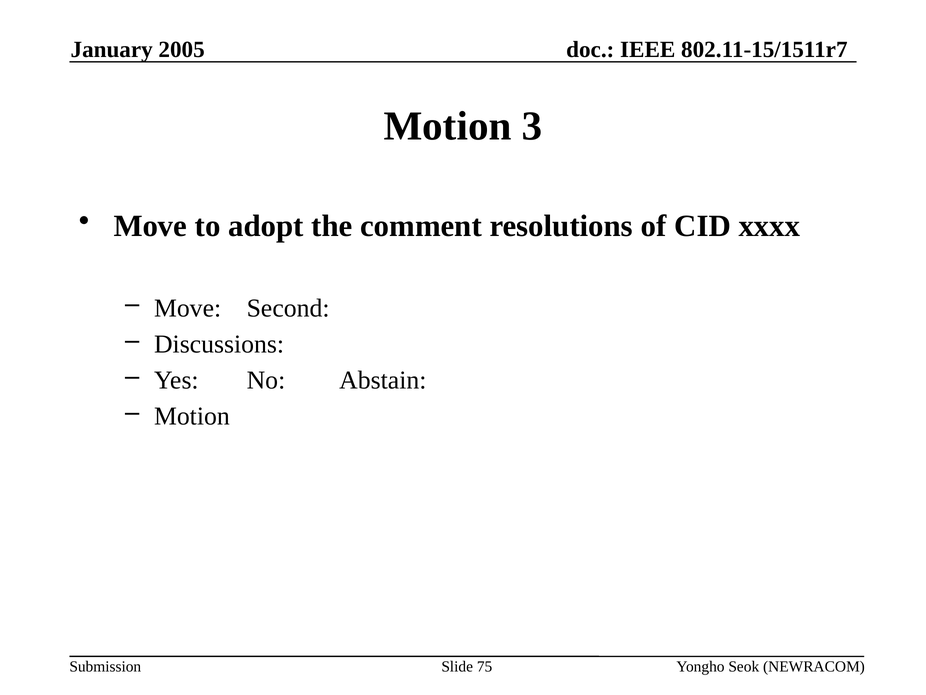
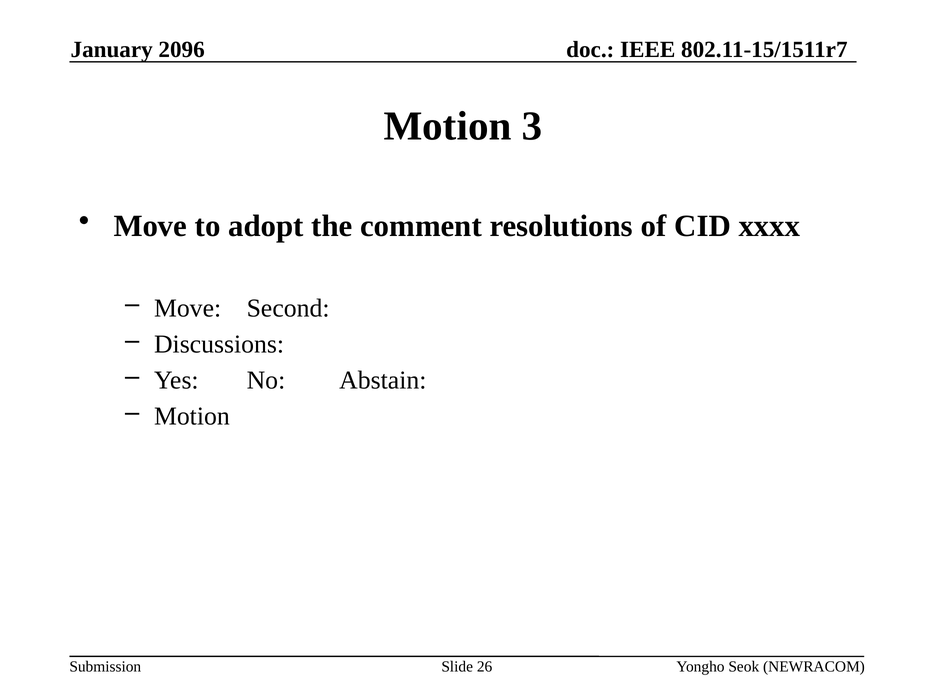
2005: 2005 -> 2096 (182, 49)
75: 75 -> 26 (485, 666)
